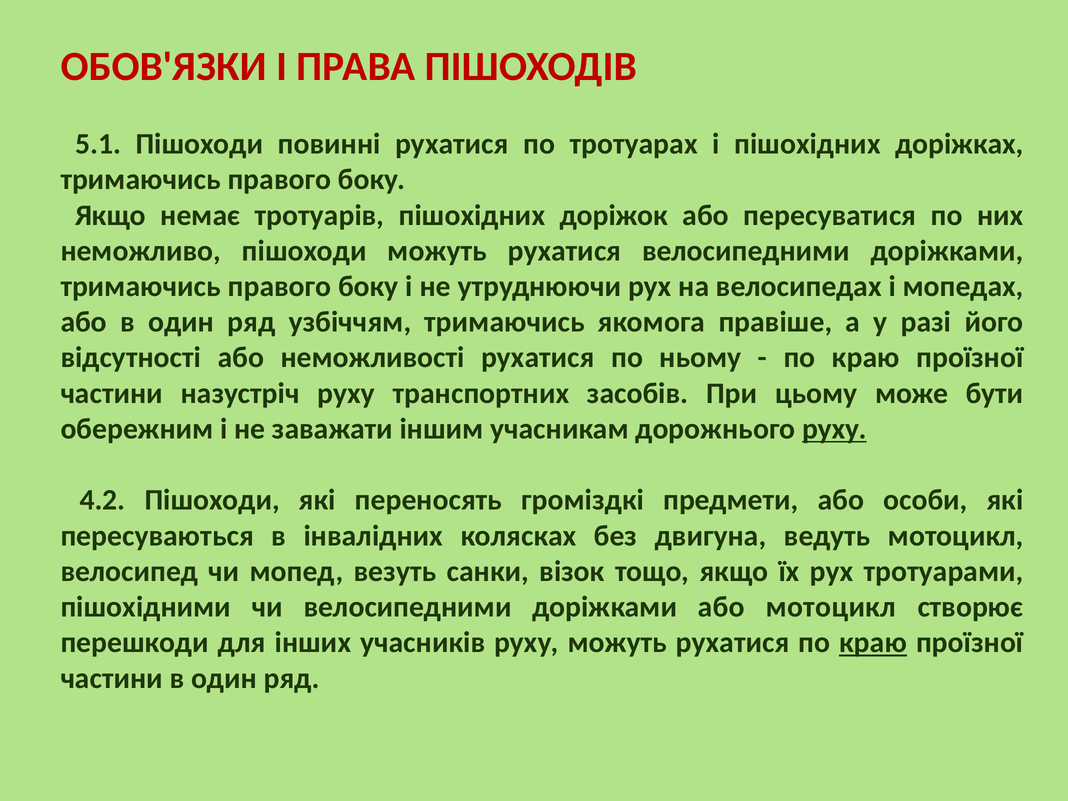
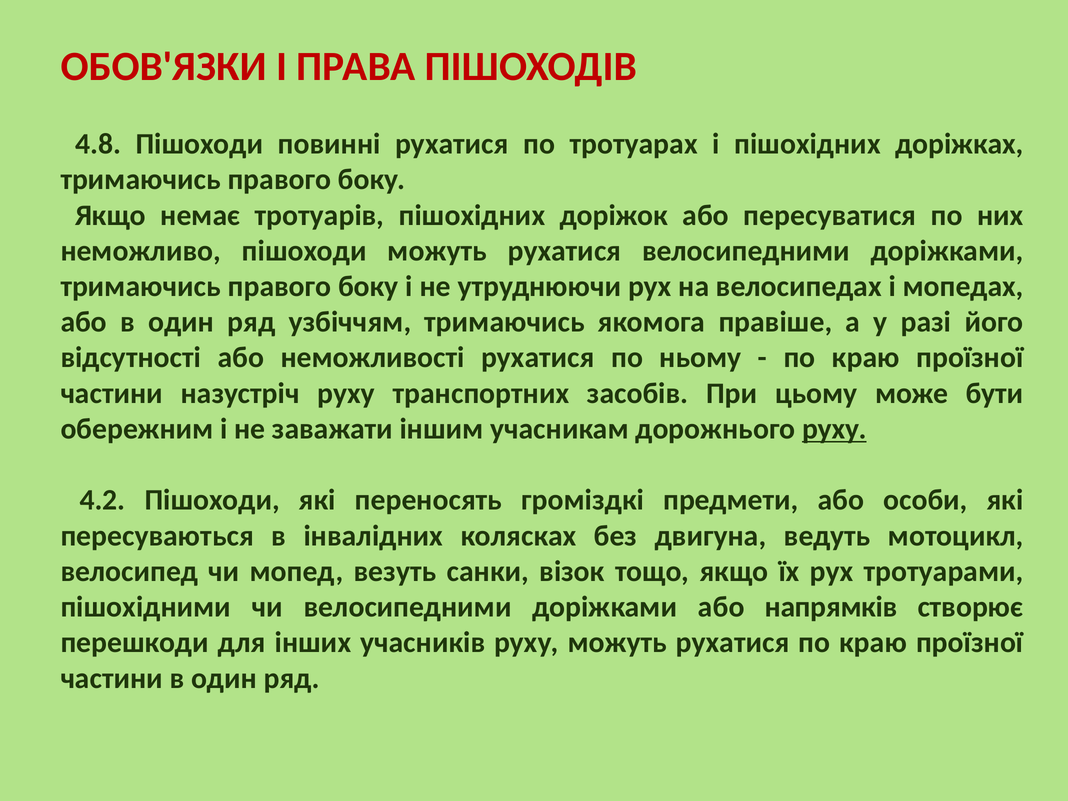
5.1: 5.1 -> 4.8 (98, 144)
або мотоцикл: мотоцикл -> напрямків (831, 607)
краю underline: present -> none (873, 643)
